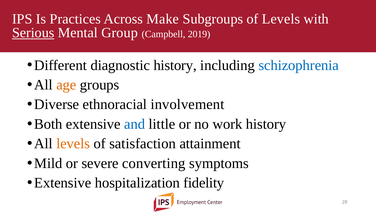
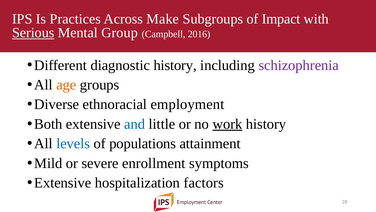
of Levels: Levels -> Impact (281, 19)
2019: 2019 -> 2016 (199, 34)
schizophrenia colour: blue -> purple (299, 65)
involvement: involvement -> employment (188, 104)
work underline: none -> present (227, 124)
levels colour: orange -> blue (73, 143)
satisfaction: satisfaction -> populations (143, 143)
converting: converting -> enrollment (154, 163)
fidelity: fidelity -> factors (204, 182)
